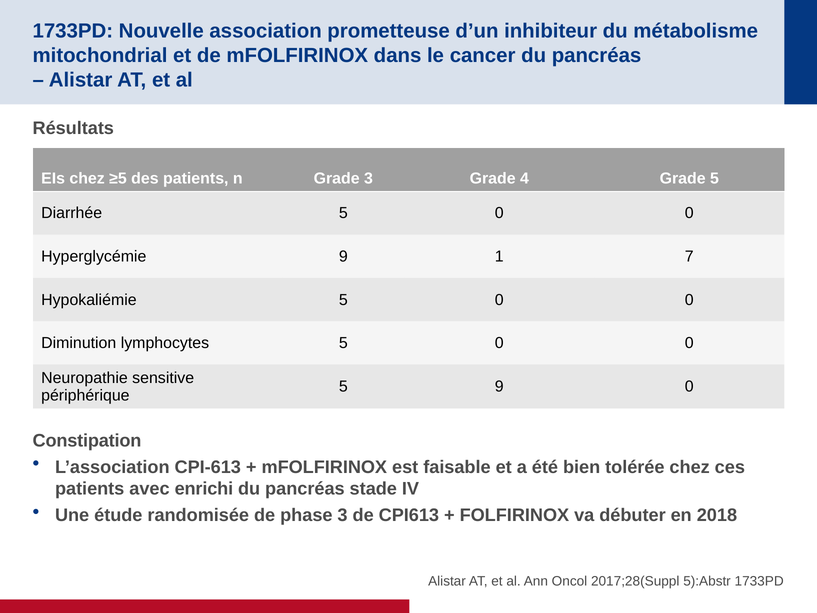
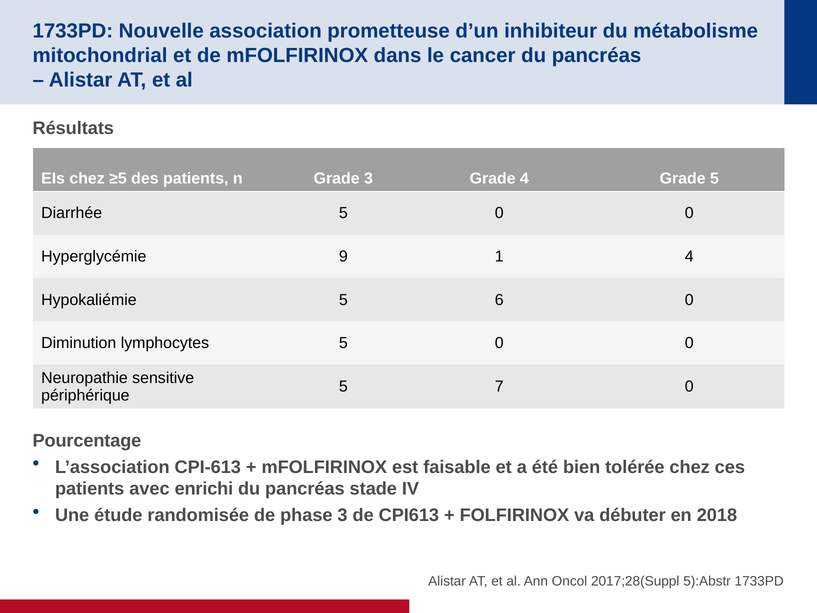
1 7: 7 -> 4 (689, 256)
Hypokaliémie 5 0: 0 -> 6 (499, 300)
5 9: 9 -> 7 (499, 387)
Constipation: Constipation -> Pourcentage (87, 441)
